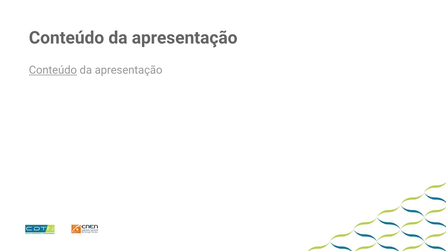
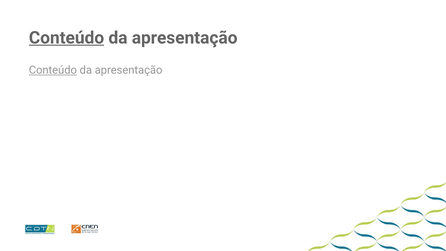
Conteúdo underline: none -> present (66, 38)
